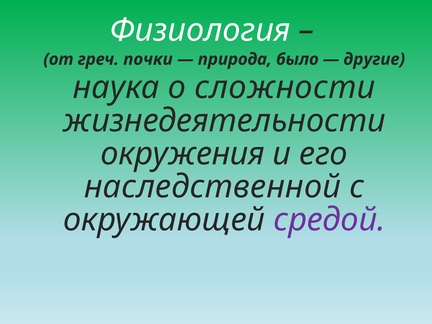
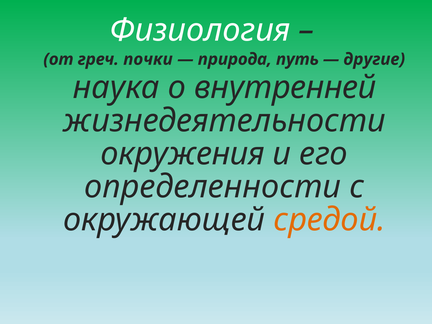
было: было -> путь (297, 59)
сложности: сложности -> внутренней (285, 88)
наследственной: наследственной -> определенности (213, 187)
средой colour: purple -> orange (329, 220)
